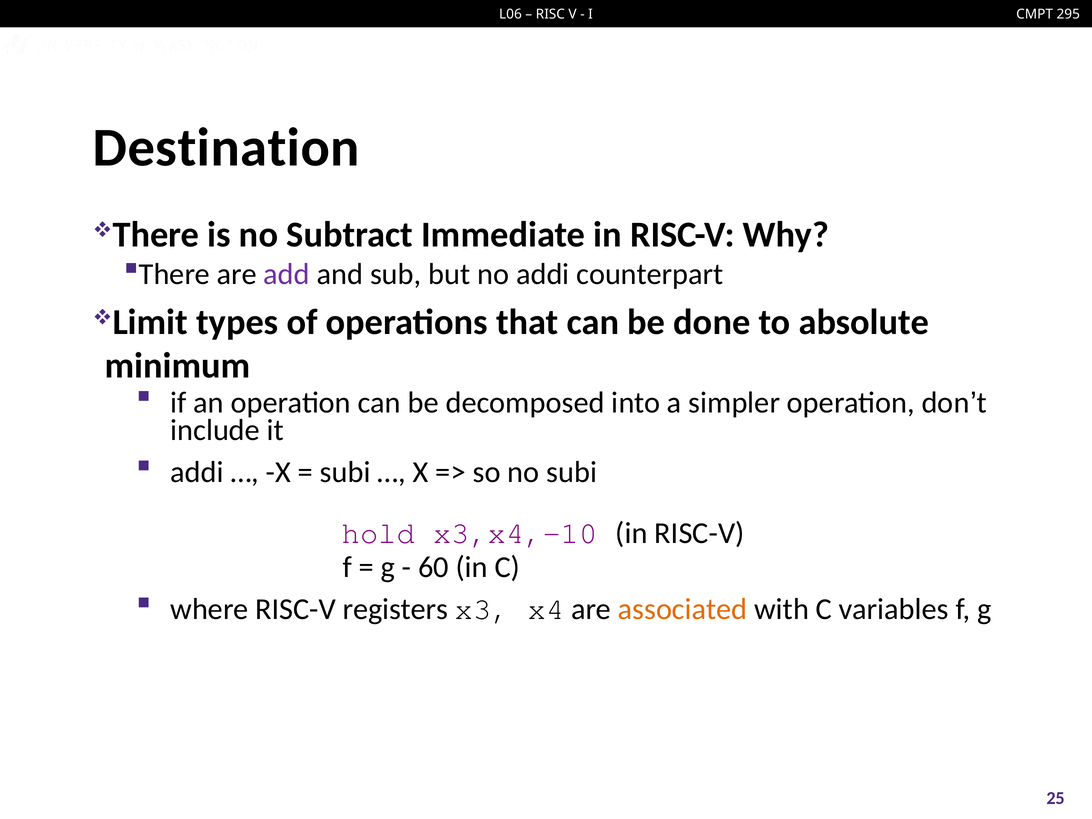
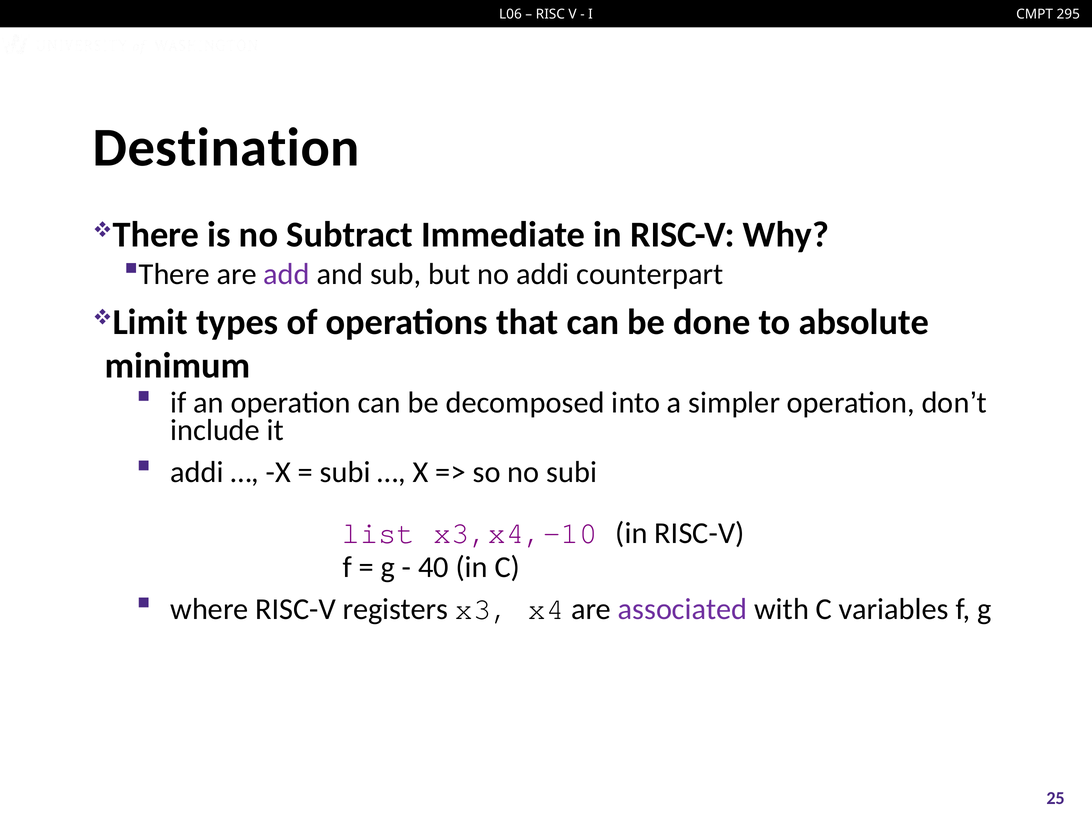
hold: hold -> list (378, 533)
60: 60 -> 40 (433, 567)
associated colour: orange -> purple (683, 609)
